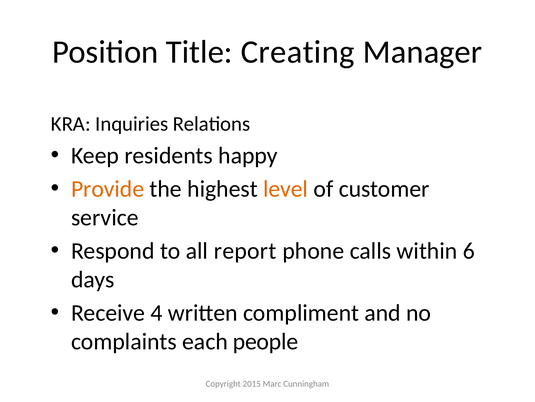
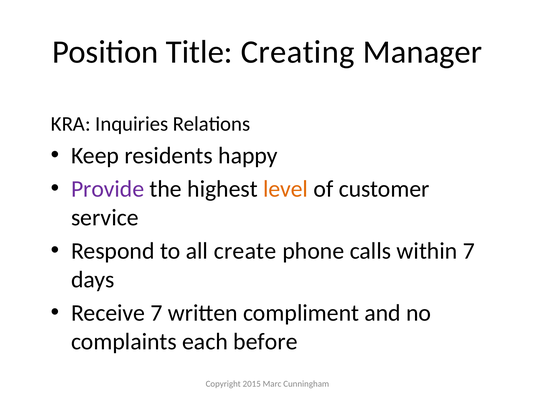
Provide colour: orange -> purple (108, 189)
report: report -> create (245, 251)
within 6: 6 -> 7 (469, 251)
Receive 4: 4 -> 7 (156, 312)
people: people -> before (265, 341)
